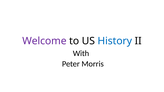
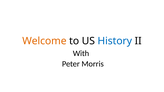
Welcome colour: purple -> orange (44, 41)
